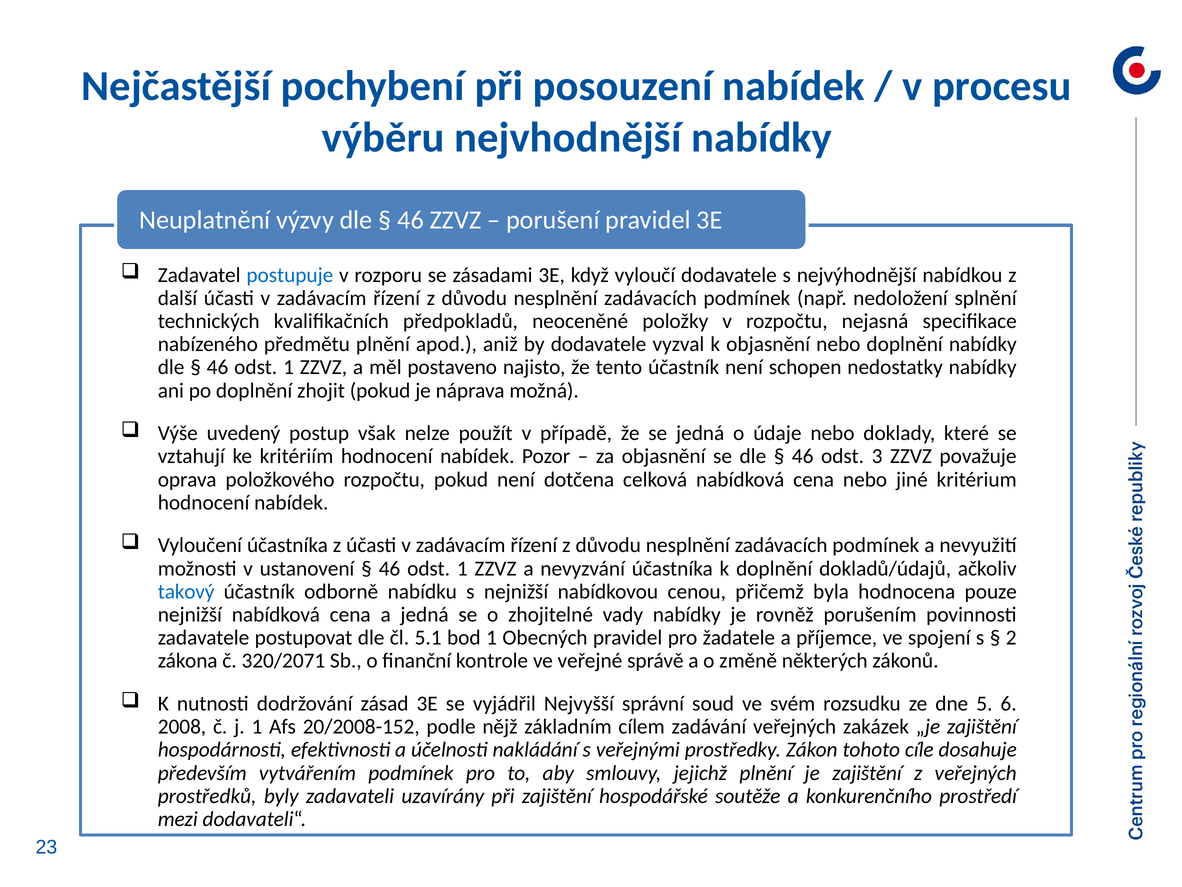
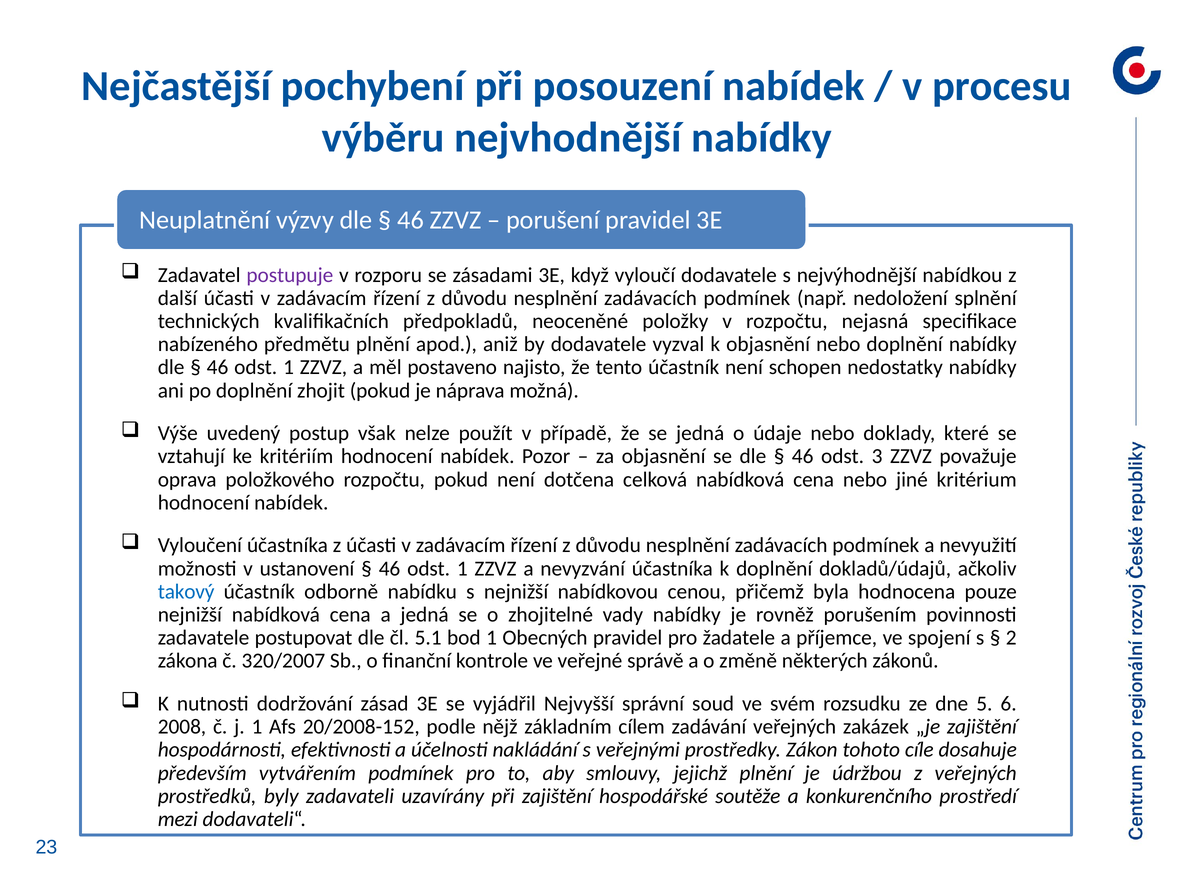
postupuje colour: blue -> purple (290, 275)
320/2071: 320/2071 -> 320/2007 (283, 661)
je zajištění: zajištění -> údržbou (867, 773)
